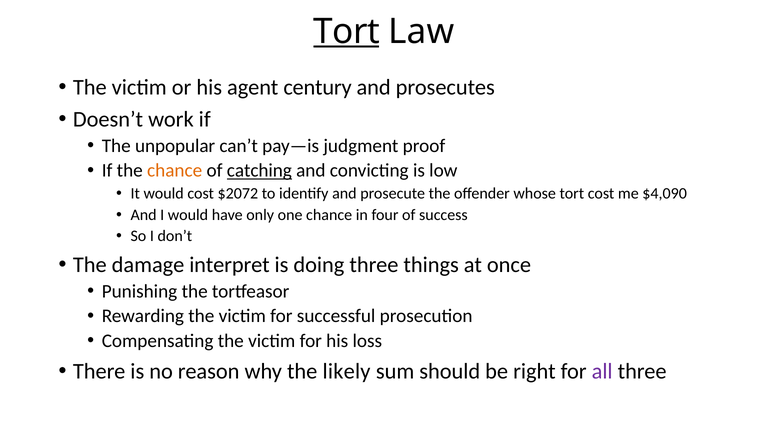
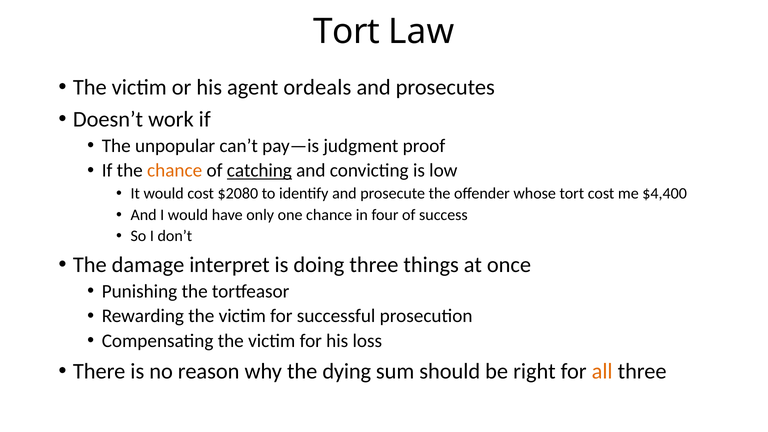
Tort underline: present -> none (347, 31)
century: century -> ordeals (317, 87)
$2072: $2072 -> $2080 (238, 194)
$4,090: $4,090 -> $4,400 (665, 194)
likely: likely -> dying (347, 371)
all colour: purple -> orange (602, 371)
